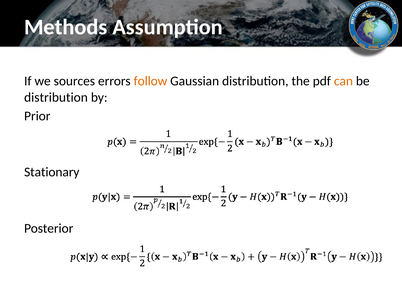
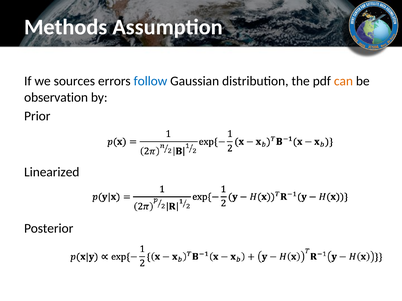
follow colour: orange -> blue (150, 81)
distribution: distribution -> observation (56, 97)
Stationary: Stationary -> Linearized (52, 172)
